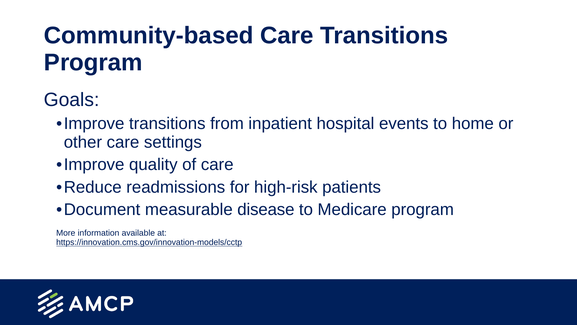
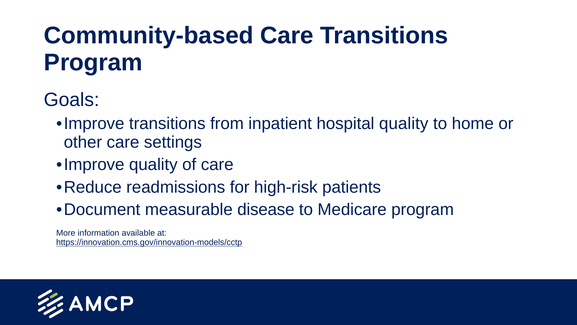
hospital events: events -> quality (404, 123)
